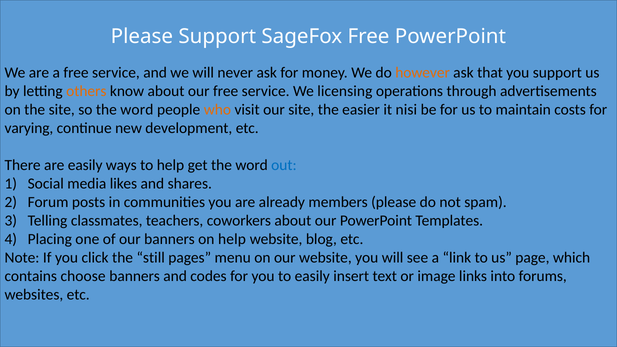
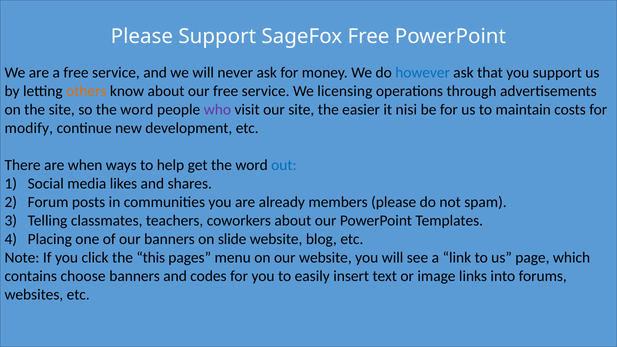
however colour: orange -> blue (423, 73)
who colour: orange -> purple (217, 110)
varying: varying -> modify (29, 128)
are easily: easily -> when (85, 165)
on help: help -> slide (232, 239)
still: still -> this (151, 258)
